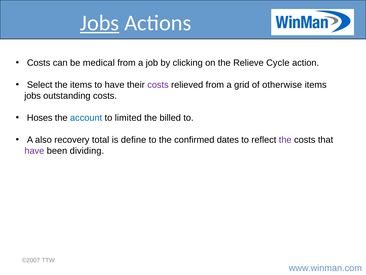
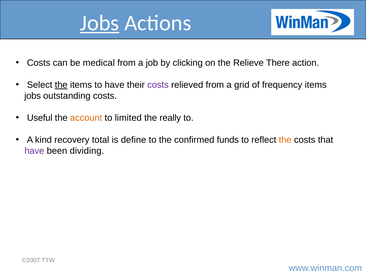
Cycle: Cycle -> There (278, 63)
the underline: none -> present (61, 85)
otherwise: otherwise -> frequency (282, 85)
Hoses: Hoses -> Useful (40, 118)
account colour: blue -> orange (86, 118)
billed: billed -> really (170, 118)
also: also -> kind (43, 140)
dates: dates -> funds (228, 140)
the colour: purple -> orange (285, 140)
